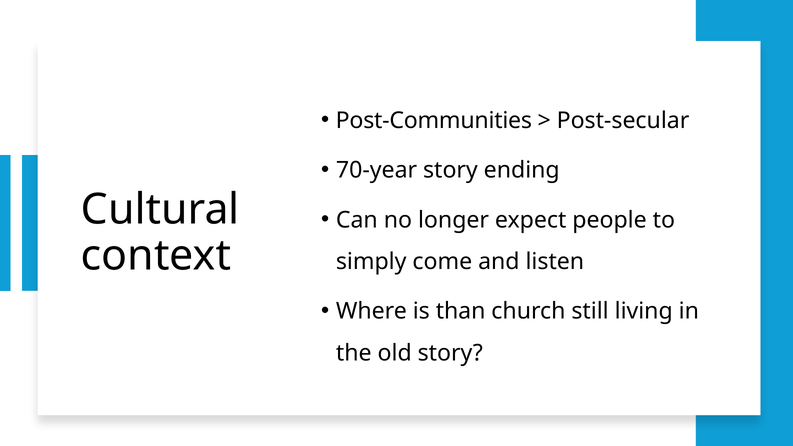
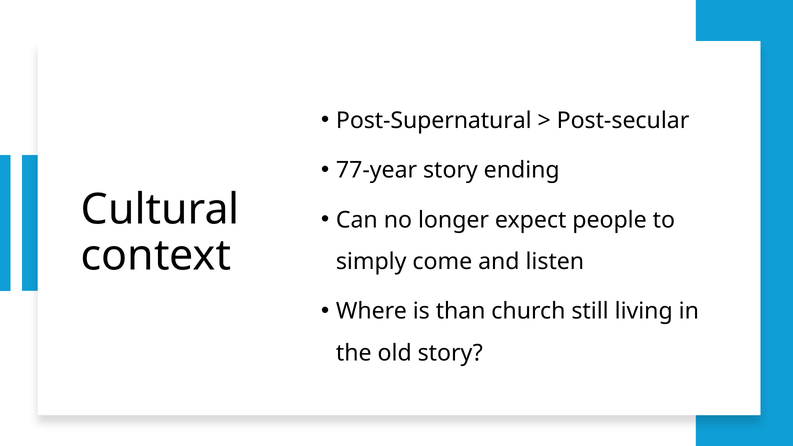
Post-Communities: Post-Communities -> Post-Supernatural (434, 120)
70-year: 70-year -> 77-year (377, 170)
